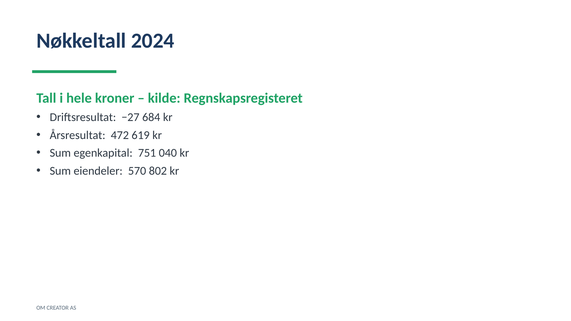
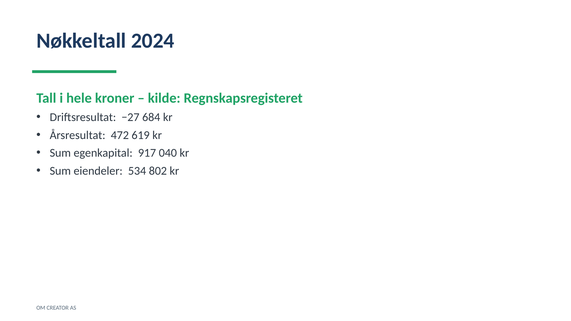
751: 751 -> 917 (147, 153)
570: 570 -> 534 (137, 171)
